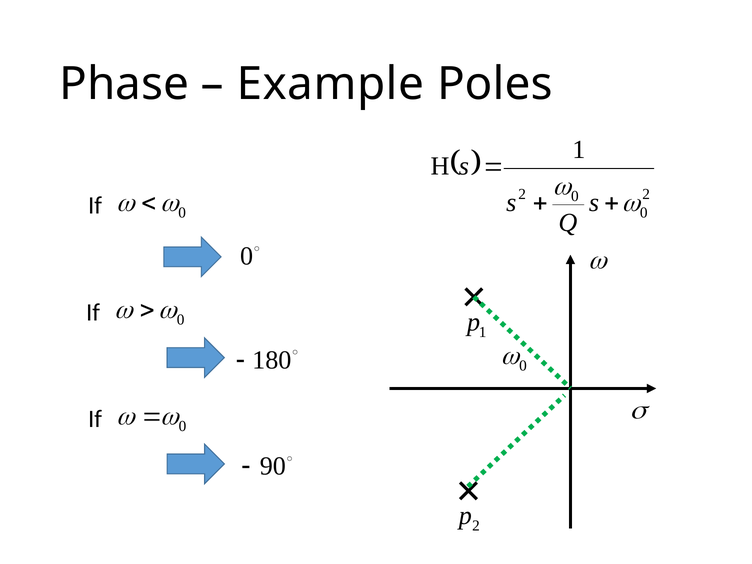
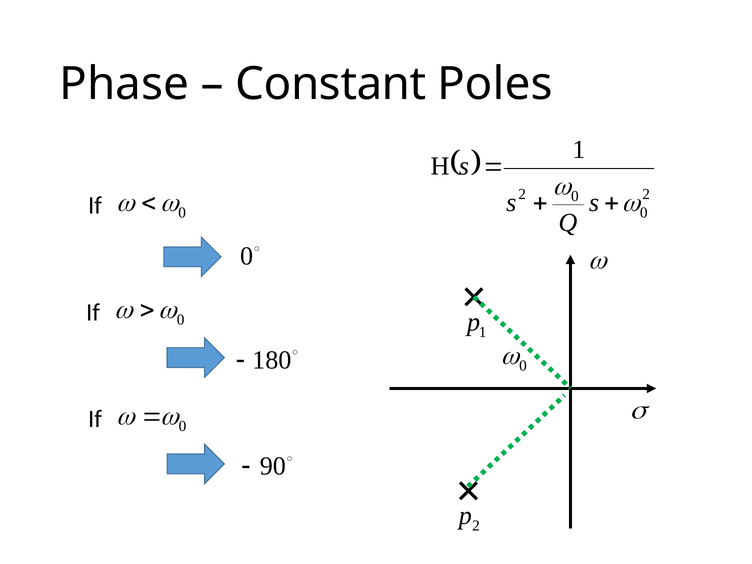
Example: Example -> Constant (331, 84)
